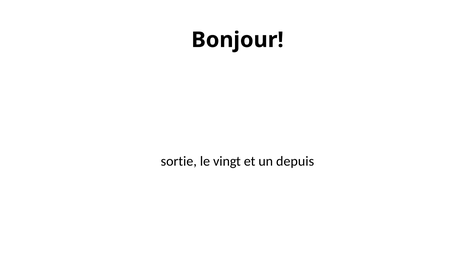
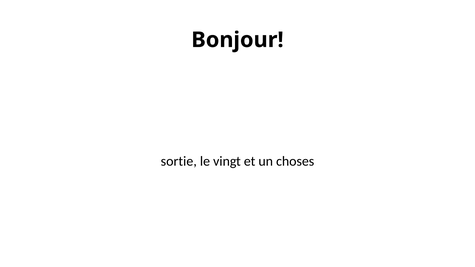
depuis: depuis -> choses (295, 161)
